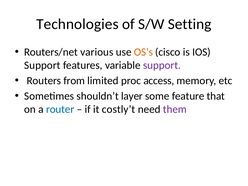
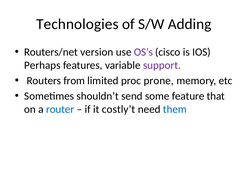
Setting: Setting -> Adding (190, 24)
various: various -> version (97, 52)
OS’s colour: orange -> purple (143, 52)
Support: Support -> Perhaps (42, 65)
access: access -> prone (159, 81)
layer: layer -> send (132, 96)
them colour: purple -> blue (175, 109)
